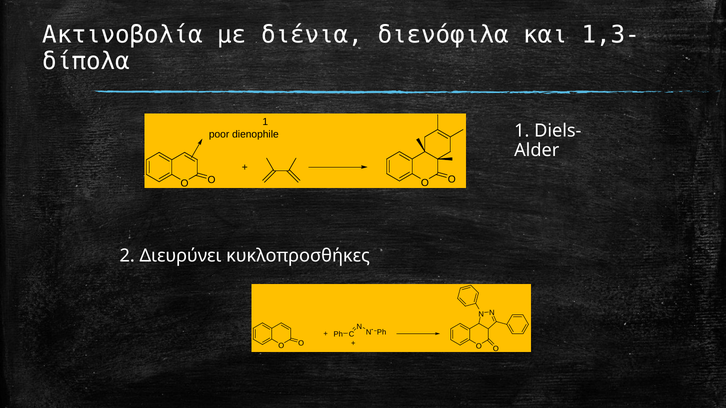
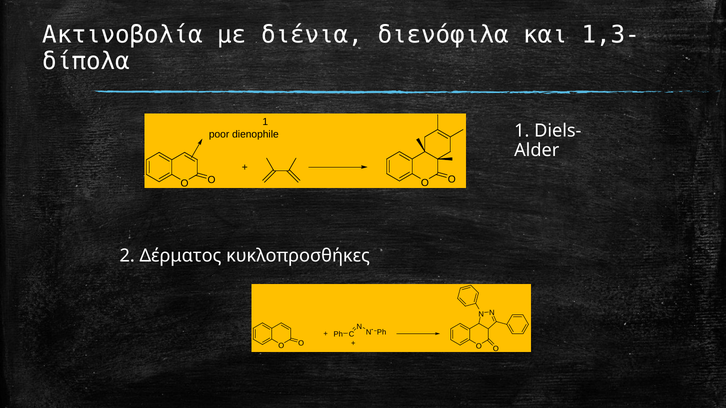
Διευρύνει: Διευρύνει -> Δέρματος (181, 256)
